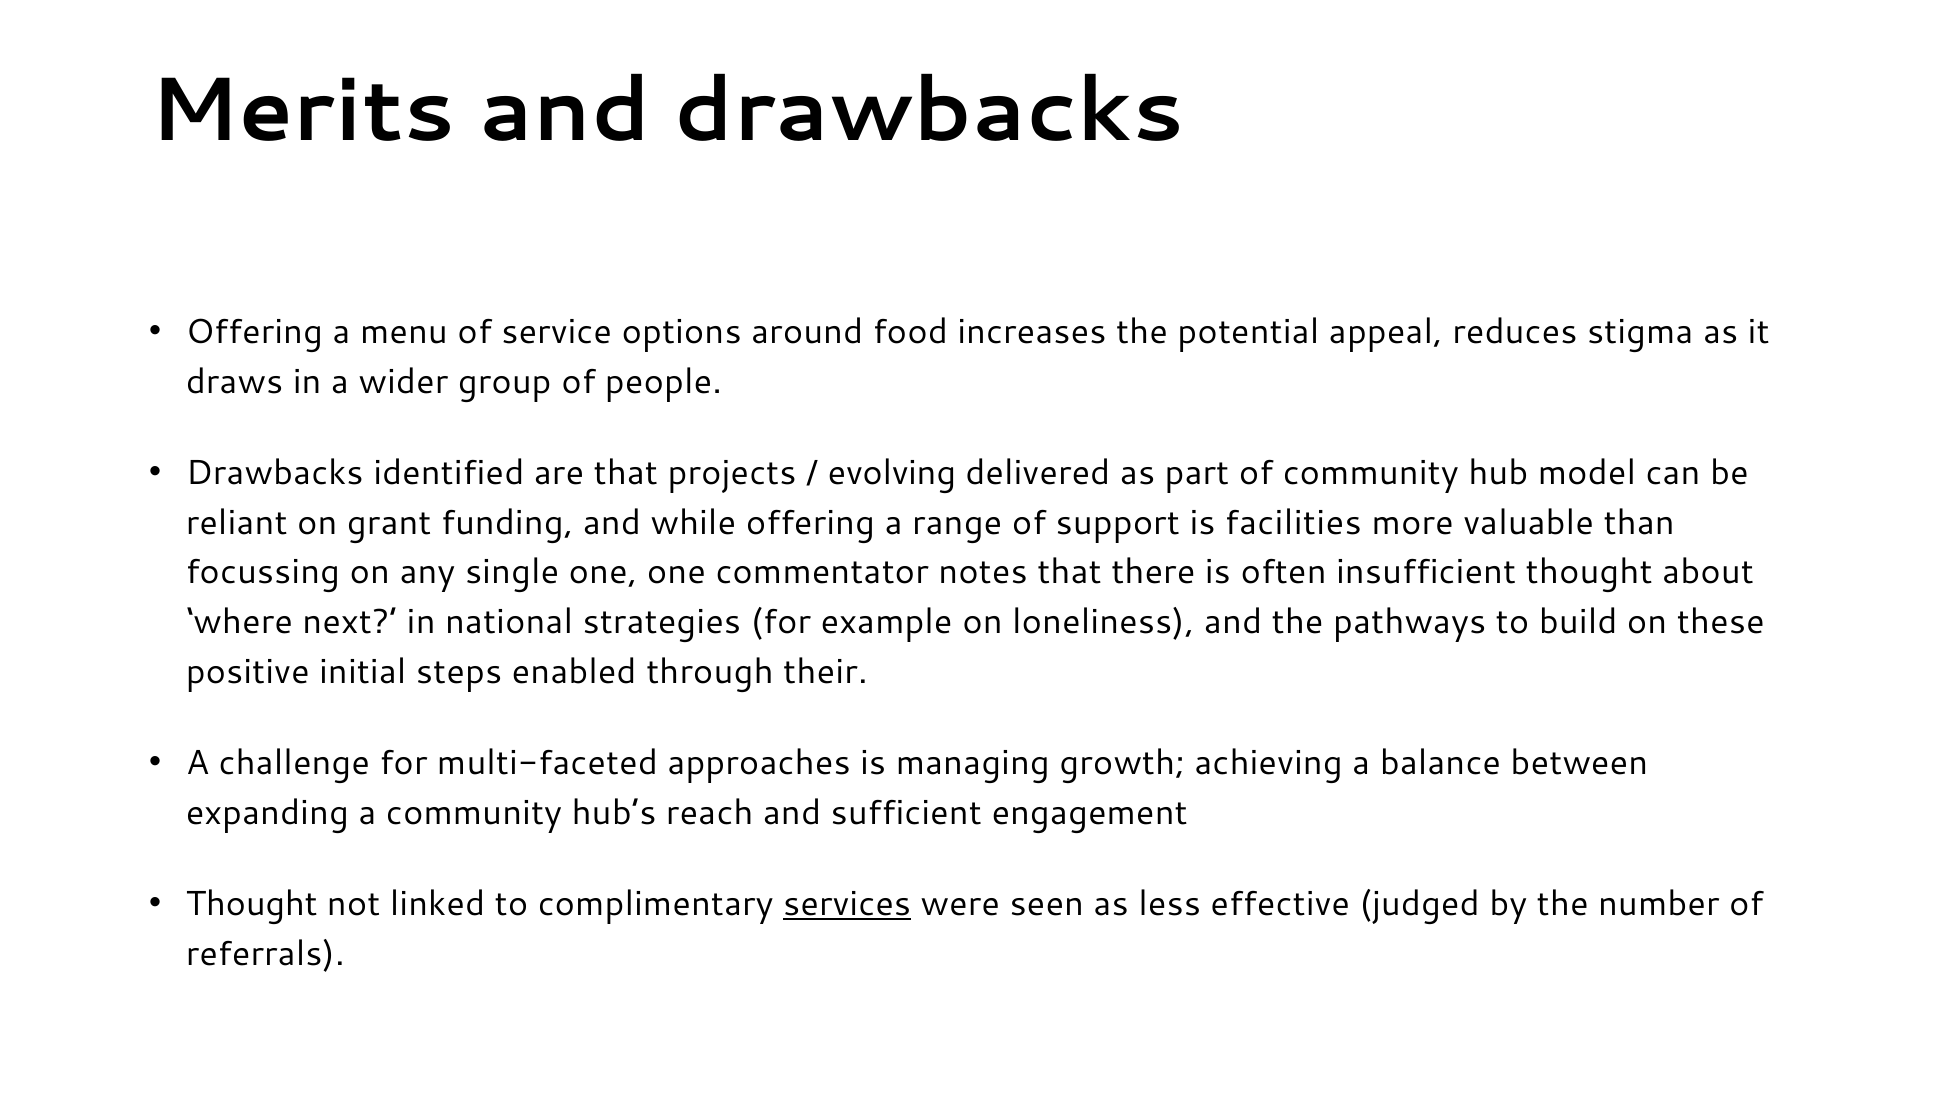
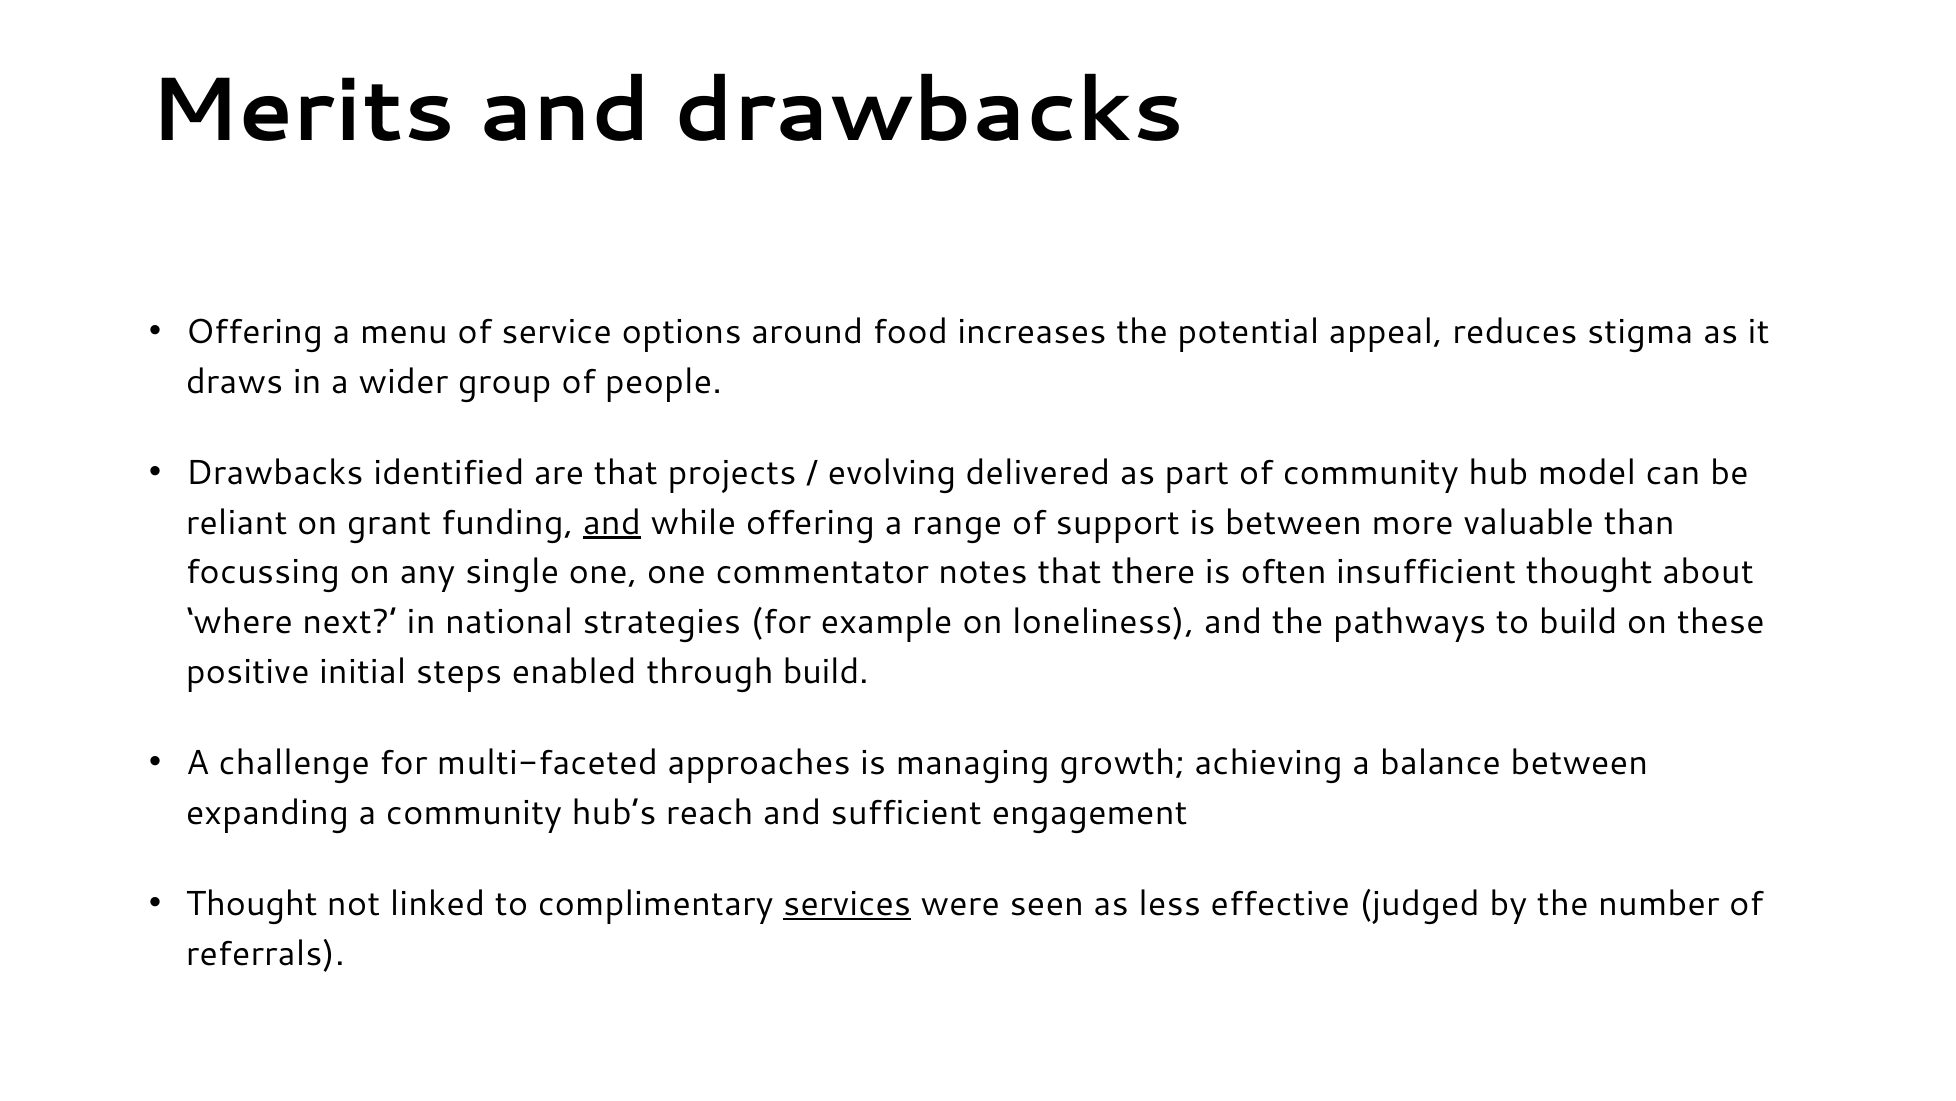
and underline: none -> present (612, 522)
is facilities: facilities -> between (1293, 522)
through their: their -> build (826, 672)
